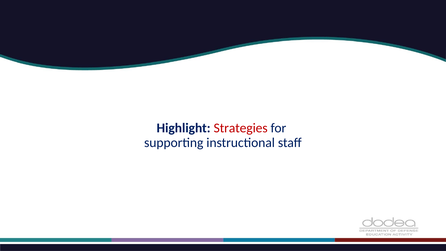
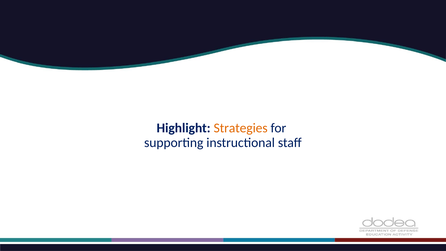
Strategies colour: red -> orange (241, 128)
